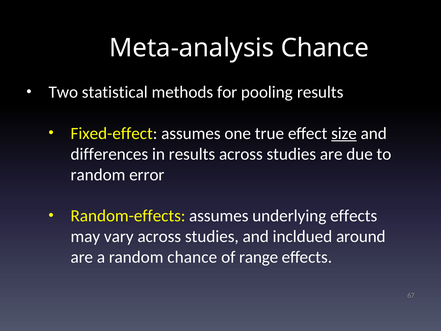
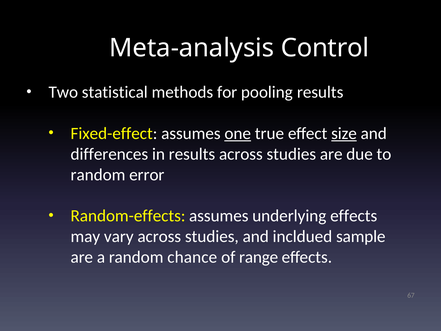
Meta-analysis Chance: Chance -> Control (325, 48)
one underline: none -> present (238, 133)
around: around -> sample (361, 236)
